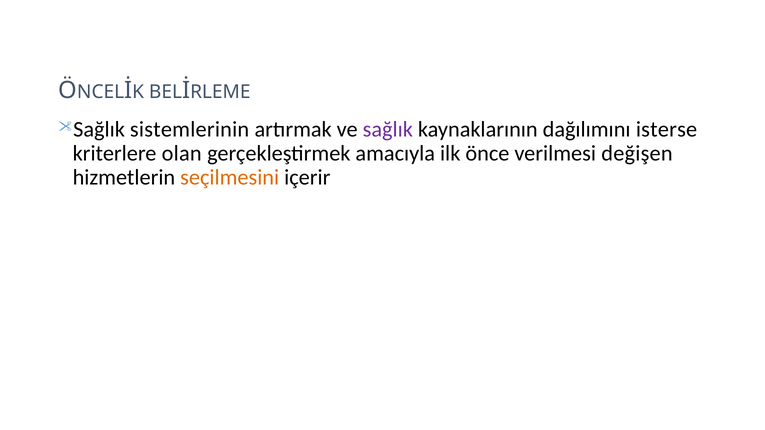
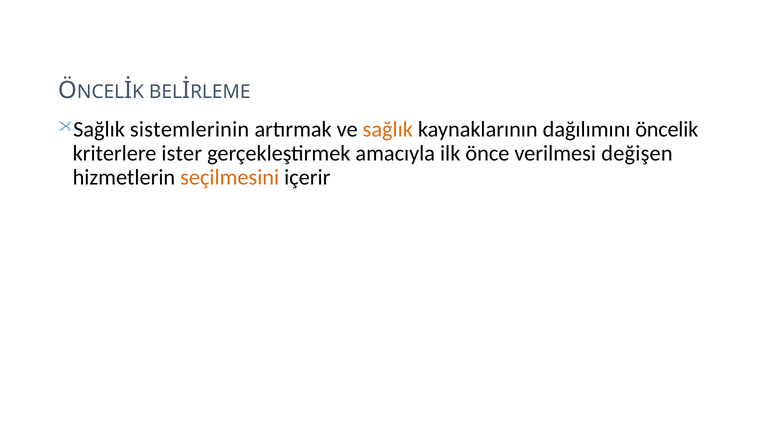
sağlık colour: purple -> orange (388, 129)
isterse: isterse -> öncelik (667, 129)
olan: olan -> ister (182, 153)
